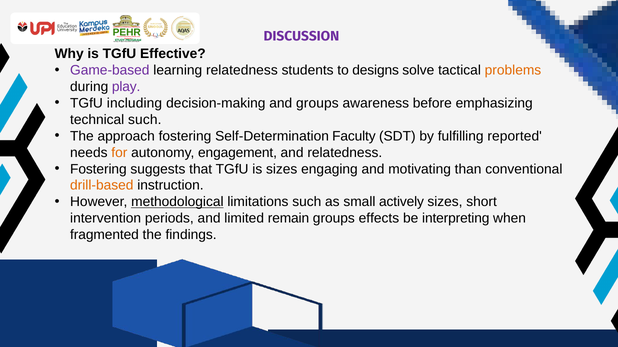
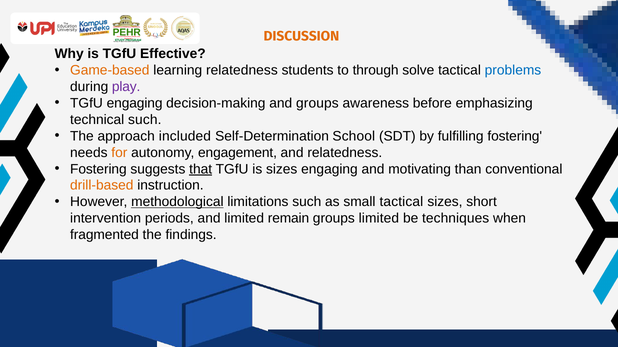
DISCUSSION colour: purple -> orange (301, 37)
Game-based colour: purple -> orange (110, 70)
designs: designs -> through (376, 70)
problems colour: orange -> blue (513, 70)
TGfU including: including -> engaging (135, 103)
approach fostering: fostering -> included (185, 136)
Self-Determination Faculty: Faculty -> School (354, 136)
fulfilling reported: reported -> fostering (515, 136)
that underline: none -> present (201, 169)
small actively: actively -> tactical (401, 202)
groups effects: effects -> limited (379, 219)
interpreting: interpreting -> techniques (456, 219)
